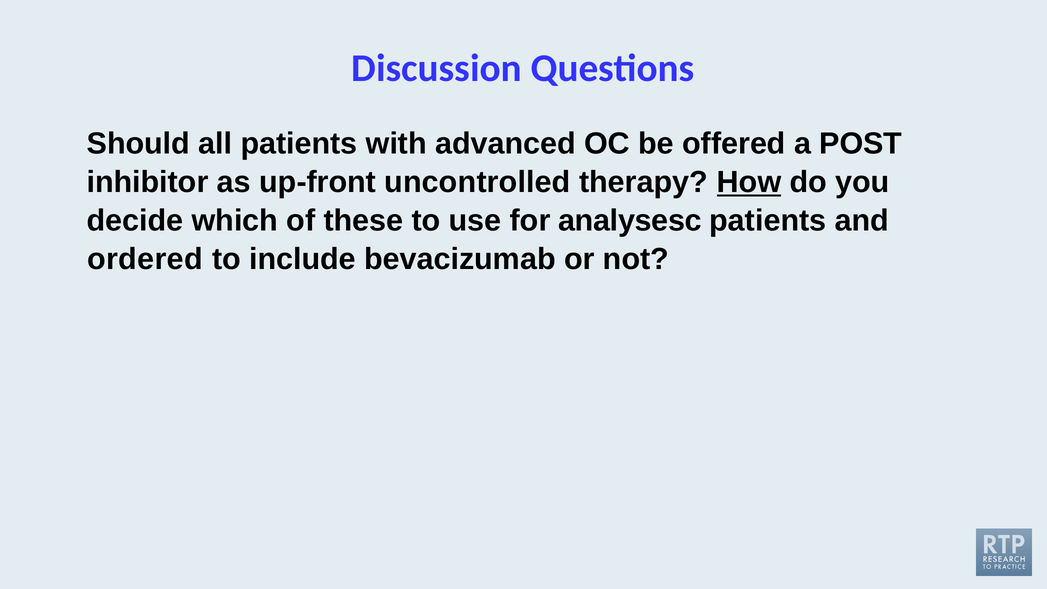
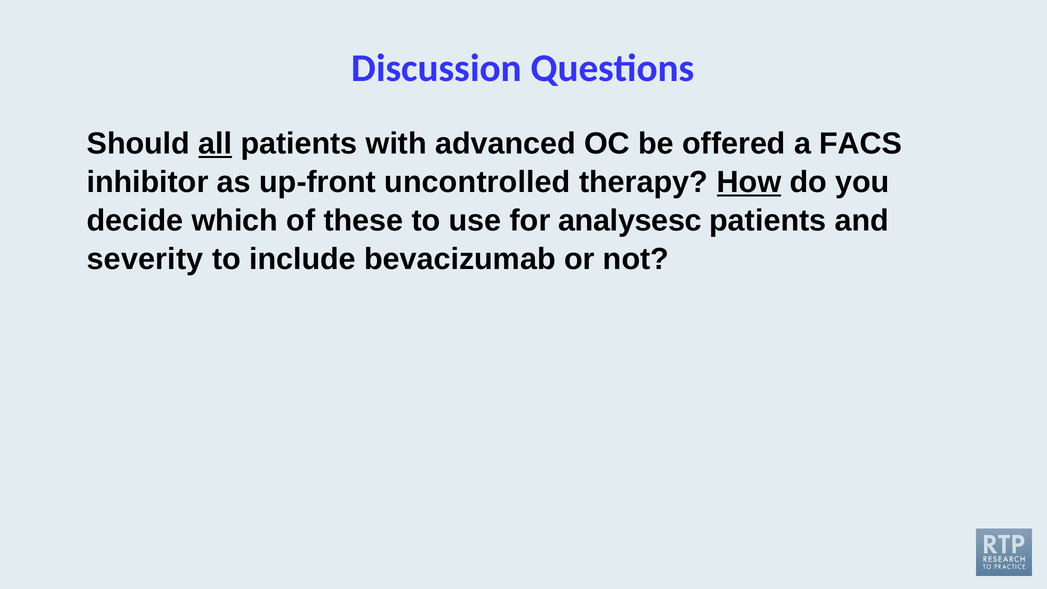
all underline: none -> present (215, 144)
POST: POST -> FACS (861, 144)
ordered: ordered -> severity (145, 259)
